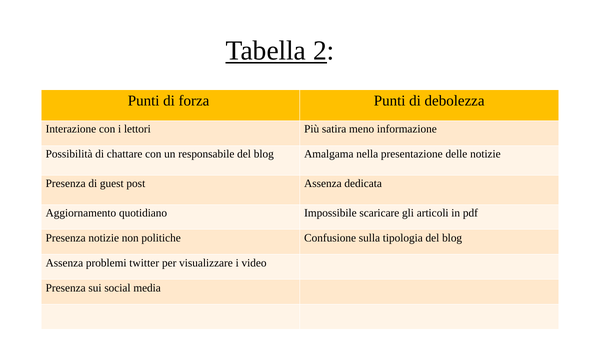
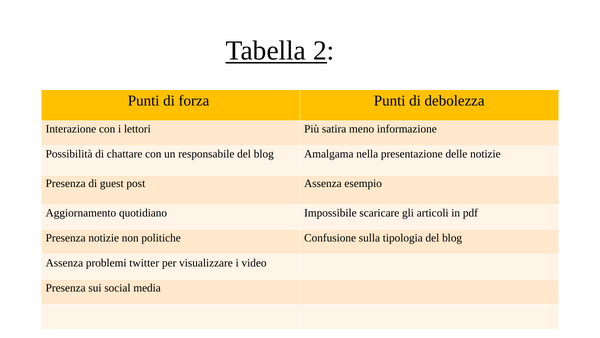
dedicata: dedicata -> esempio (363, 183)
